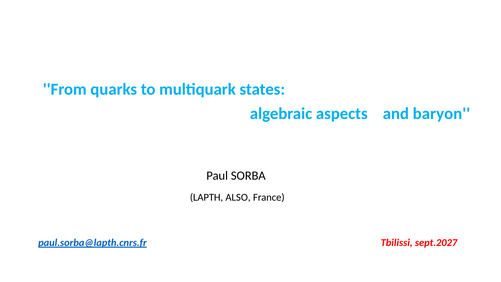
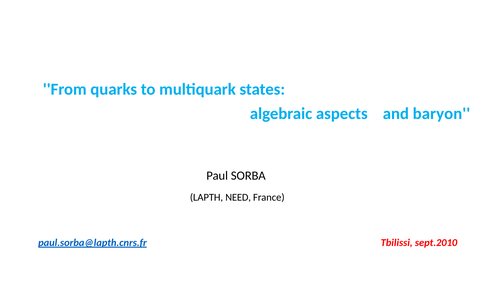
ALSO: ALSO -> NEED (238, 197)
sept.2027: sept.2027 -> sept.2010 (436, 243)
